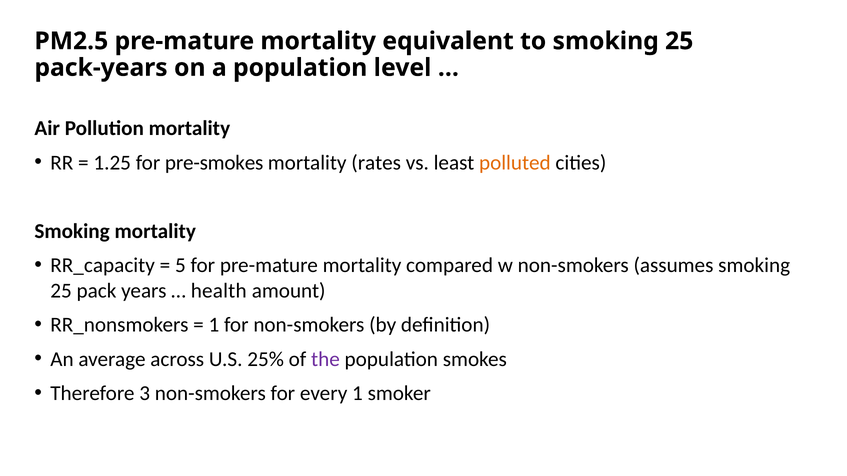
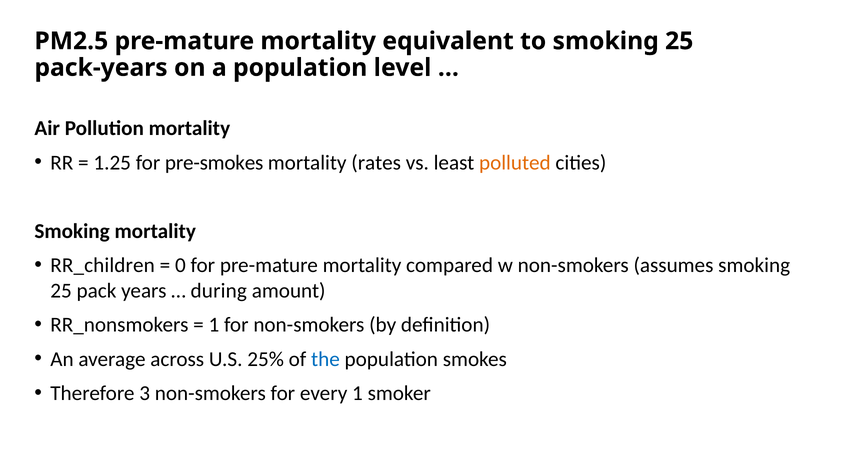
RR_capacity: RR_capacity -> RR_children (103, 266)
5: 5 -> 0 (180, 266)
health: health -> during (219, 291)
the colour: purple -> blue (325, 359)
